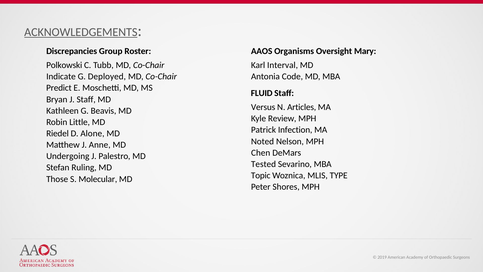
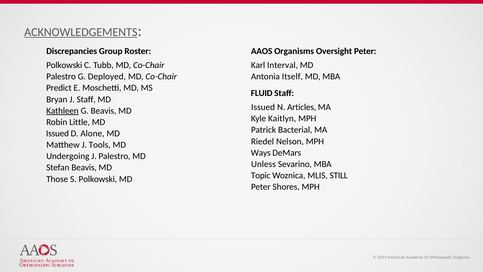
Oversight Mary: Mary -> Peter (365, 51)
Indicate: Indicate -> Palestro (61, 77)
Code: Code -> Itself (292, 77)
Versus: Versus -> Issued (263, 107)
Kathleen underline: none -> present (62, 111)
Review: Review -> Kaitlyn (282, 118)
Infection: Infection -> Bacterial (295, 130)
Riedel: Riedel -> Issued (58, 133)
Noted: Noted -> Riedel (263, 141)
Anne: Anne -> Tools (100, 145)
Chen: Chen -> Ways (261, 153)
Tested: Tested -> Unless (263, 164)
Stefan Ruling: Ruling -> Beavis (84, 167)
TYPE: TYPE -> STILL (339, 175)
S Molecular: Molecular -> Polkowski (98, 179)
